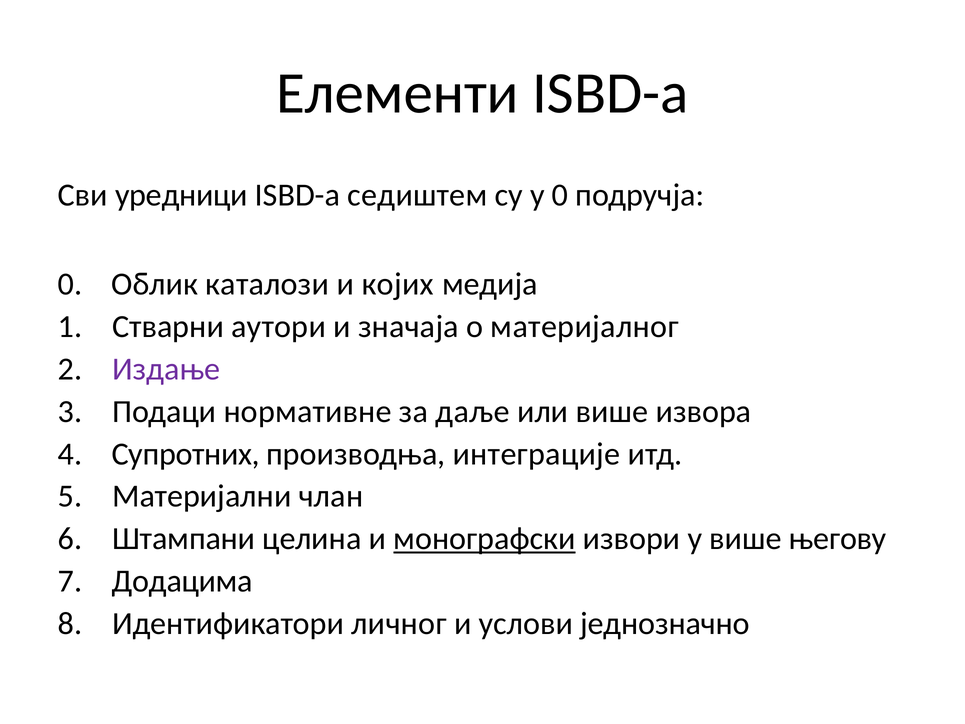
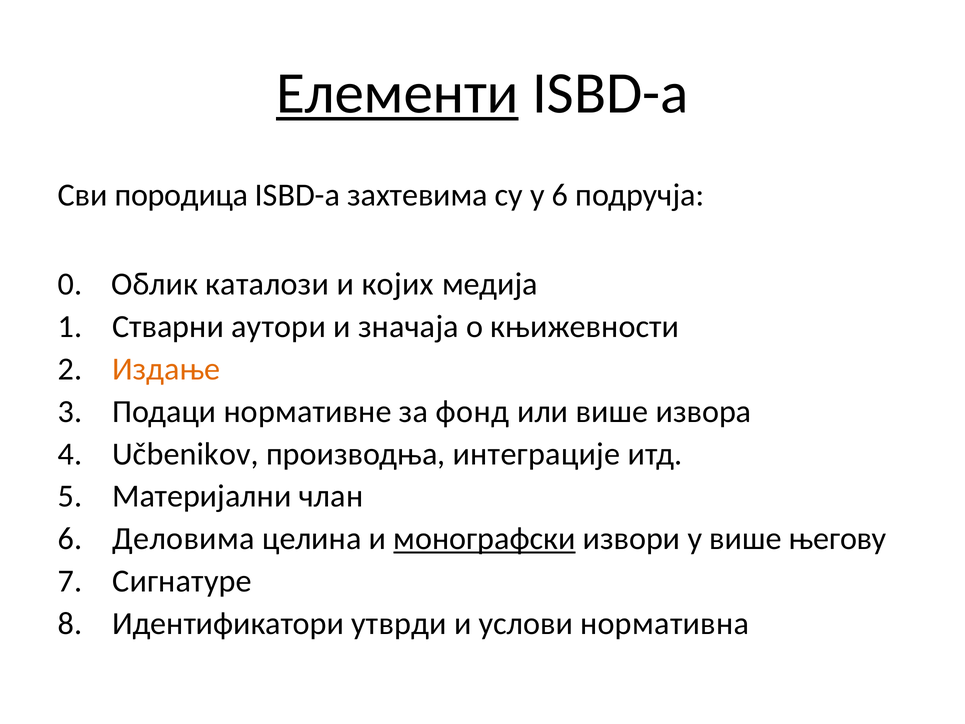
Елементи underline: none -> present (397, 93)
уредници: уредници -> породица (181, 195)
седиштем: седиштем -> захтевима (418, 195)
у 0: 0 -> 6 (560, 195)
материјалног: материјалног -> књижевности (585, 326)
Издање colour: purple -> orange (166, 369)
даље: даље -> фонд (472, 411)
Супротних: Супротних -> Učbenikov (186, 454)
Штампани: Штампани -> Деловима (183, 539)
Додацима: Додацима -> Сигнатуре (182, 581)
личног: личног -> утврди (399, 624)
једнозначно: једнозначно -> нормативна (665, 624)
